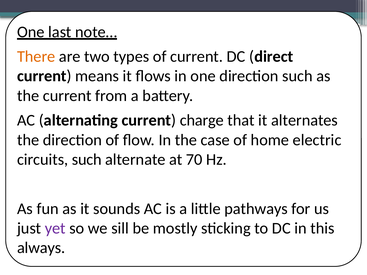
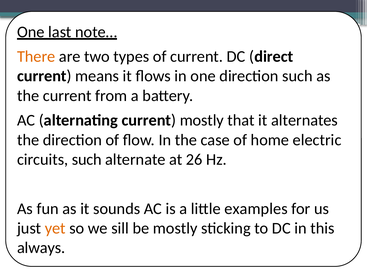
current charge: charge -> mostly (202, 120)
70: 70 -> 26 (194, 160)
pathways: pathways -> examples (256, 209)
yet colour: purple -> orange (55, 229)
